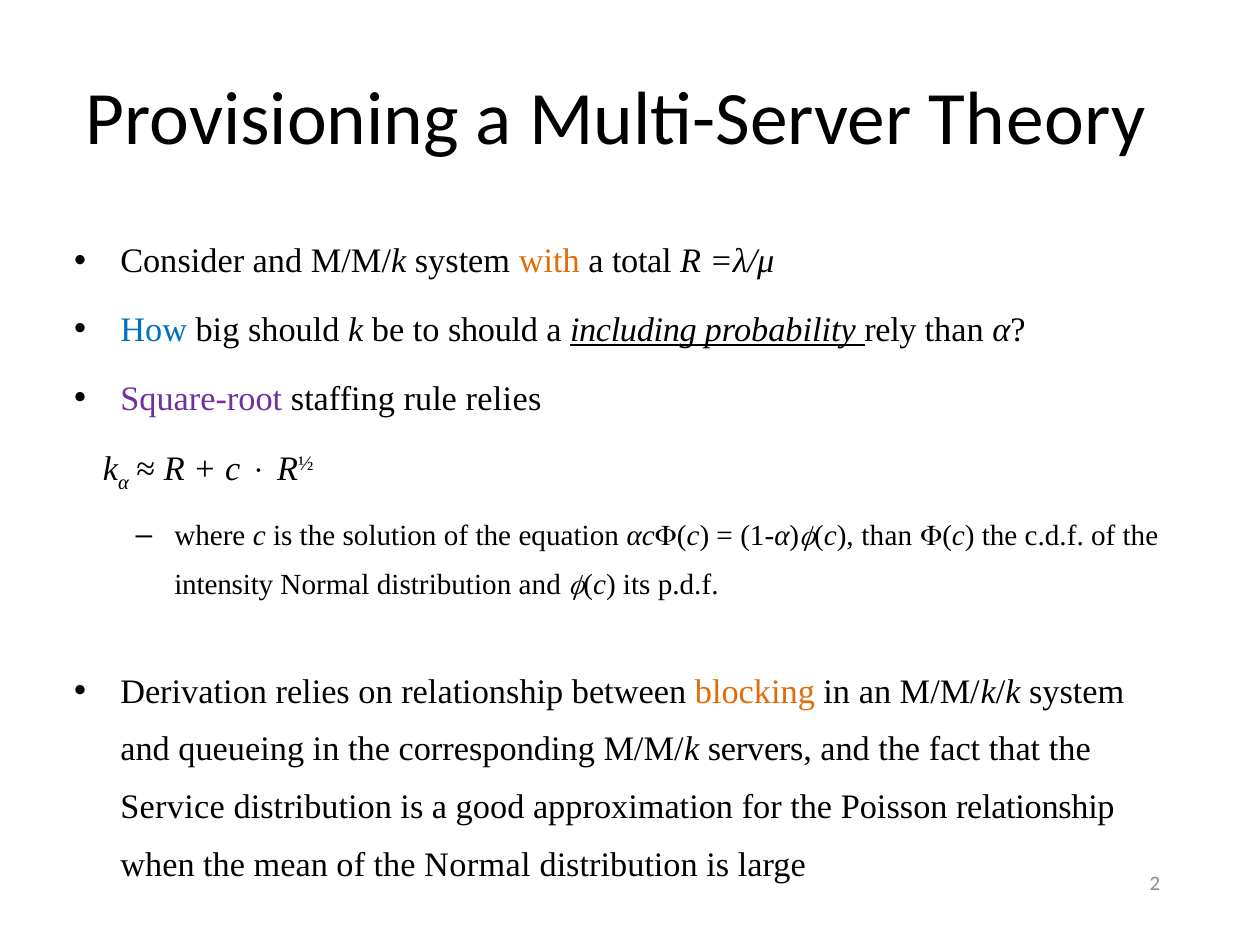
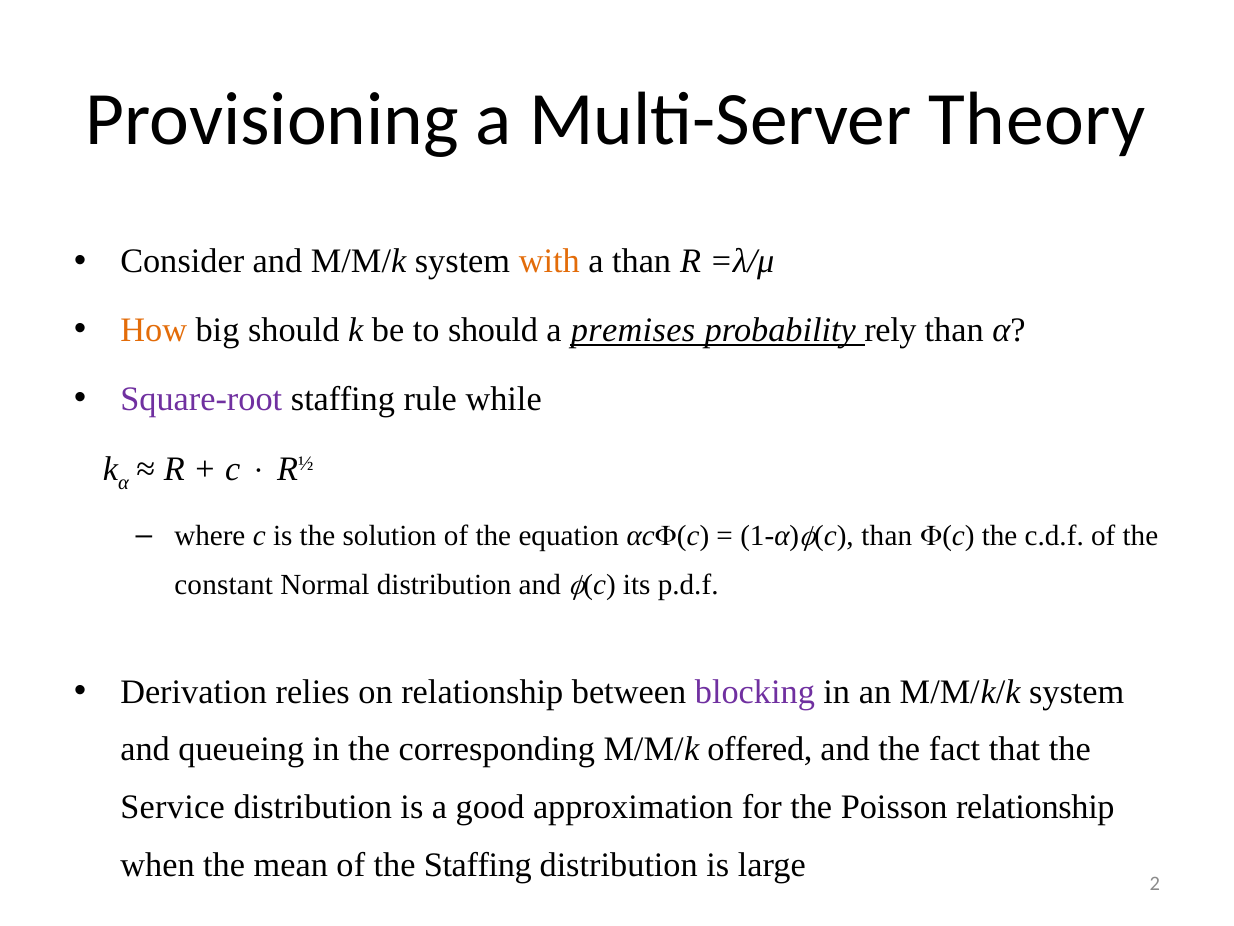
a total: total -> than (642, 262)
How colour: blue -> orange (154, 330)
including: including -> premises (633, 330)
rule relies: relies -> while (504, 399)
intensity: intensity -> constant (224, 584)
blocking colour: orange -> purple (755, 692)
servers: servers -> offered (760, 749)
the Normal: Normal -> Staffing (478, 864)
